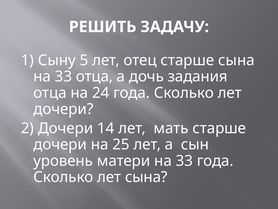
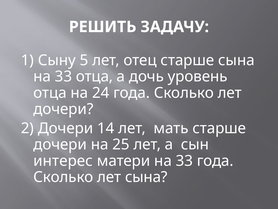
задания: задания -> уровень (198, 76)
уровень: уровень -> интерес (63, 160)
